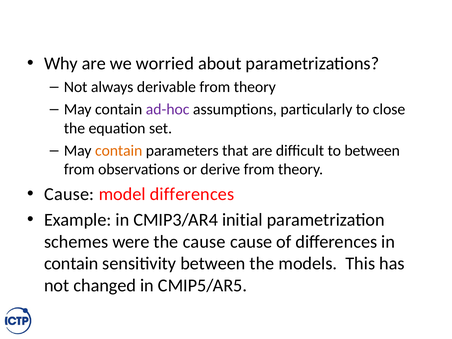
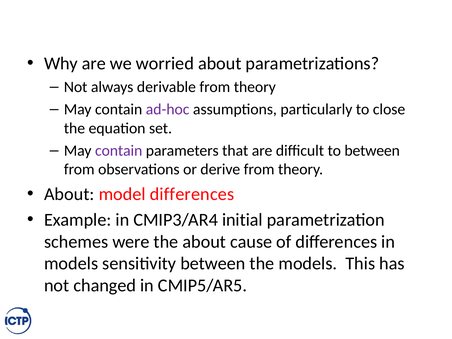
contain colour: orange -> purple (119, 151)
Cause: Cause -> About (69, 194)
the cause: cause -> about (204, 242)
contain: contain -> models (71, 264)
